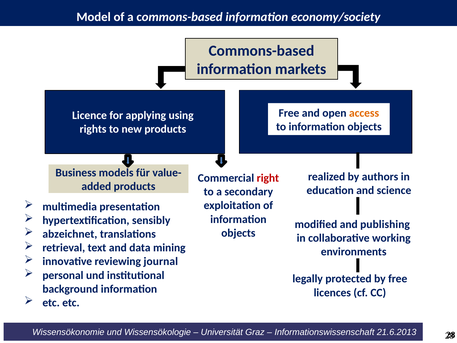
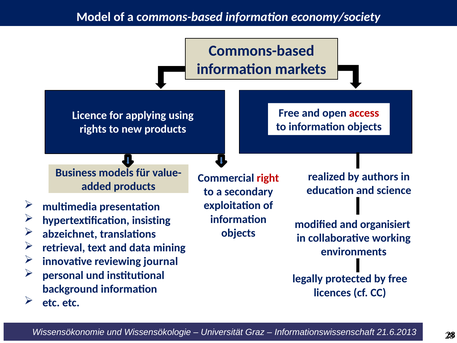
access colour: orange -> red (364, 113)
sensibly: sensibly -> insisting (151, 220)
publishing: publishing -> organisiert (385, 224)
